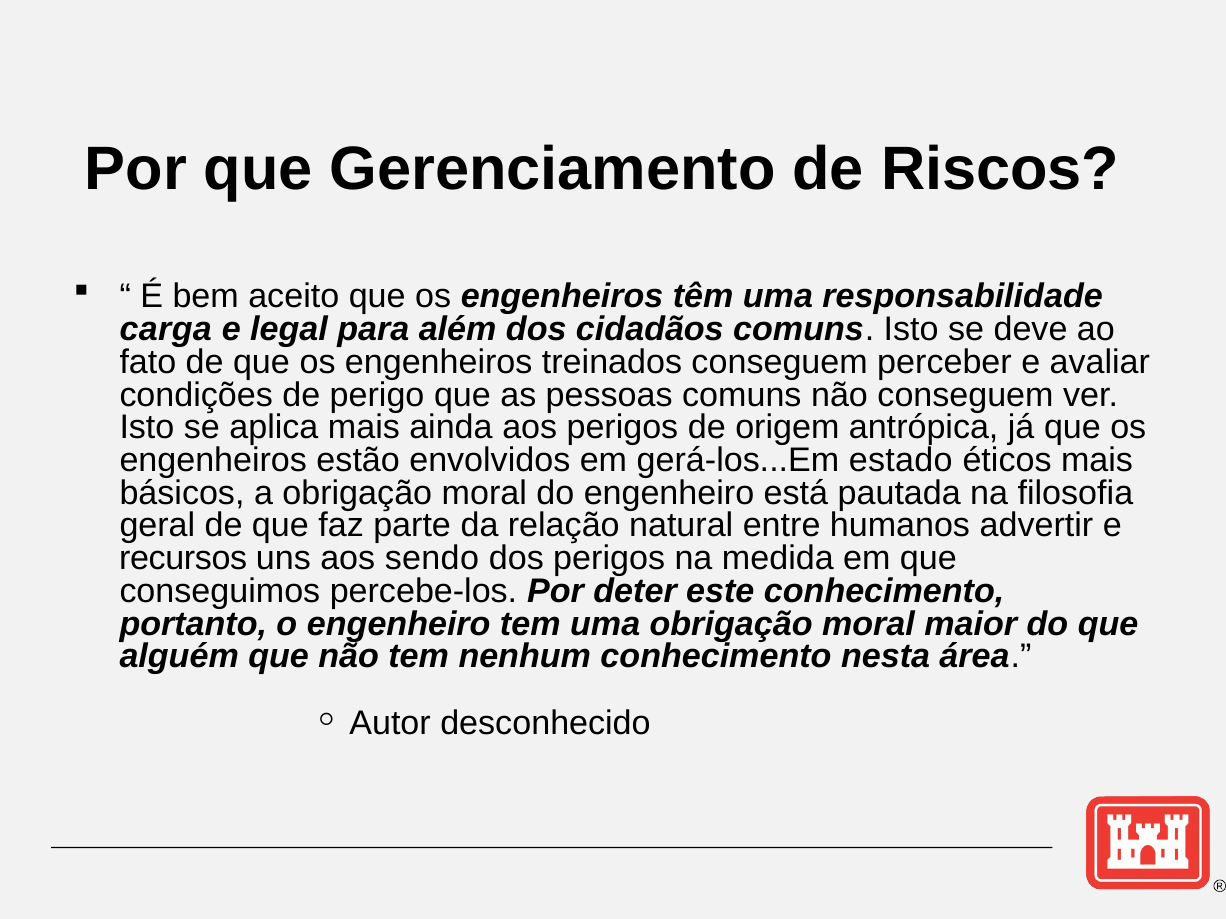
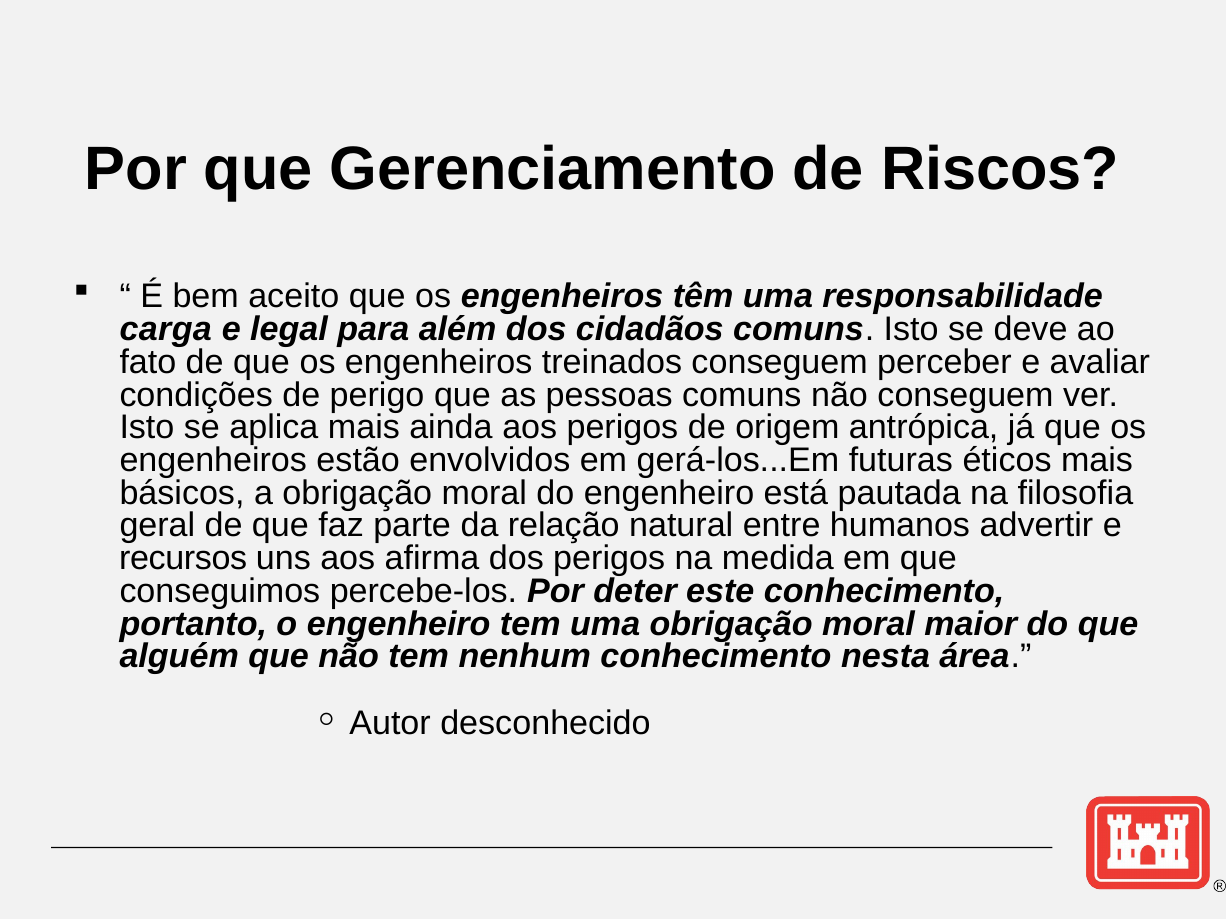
estado: estado -> futuras (901, 461)
sendo: sendo -> afirma (432, 559)
